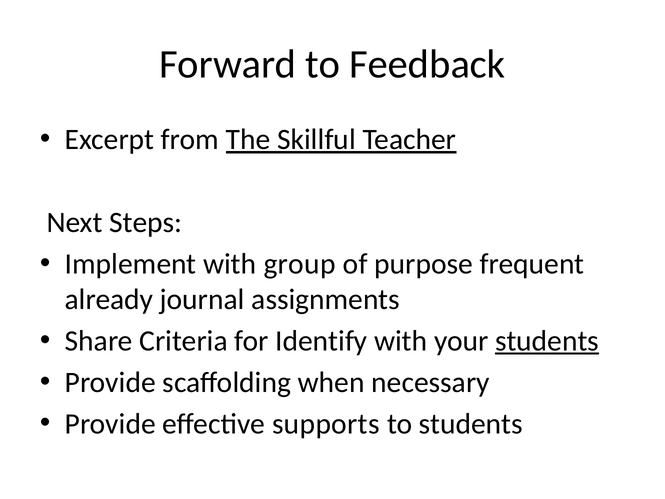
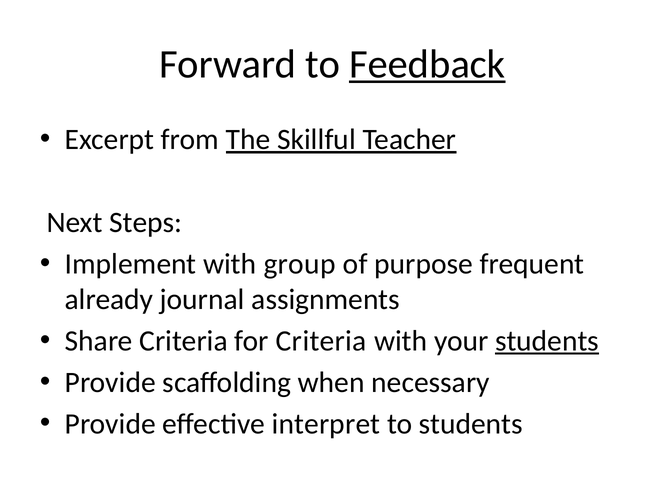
Feedback underline: none -> present (427, 64)
for Identify: Identify -> Criteria (321, 341)
supports: supports -> interpret (326, 424)
